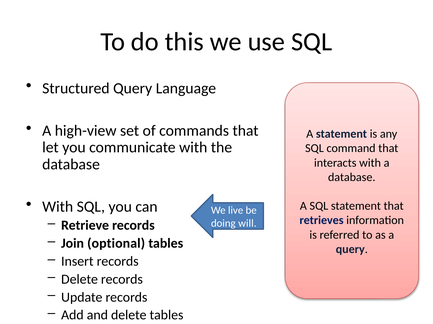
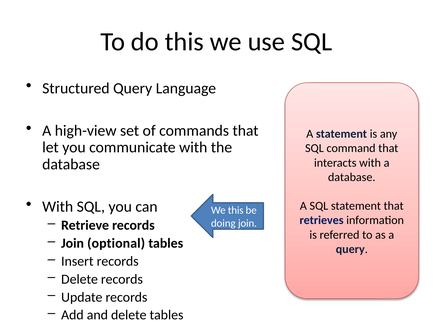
We live: live -> this (236, 211)
doing will: will -> join (247, 224)
